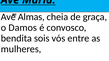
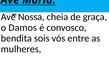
Almas: Almas -> Nossa (31, 17)
